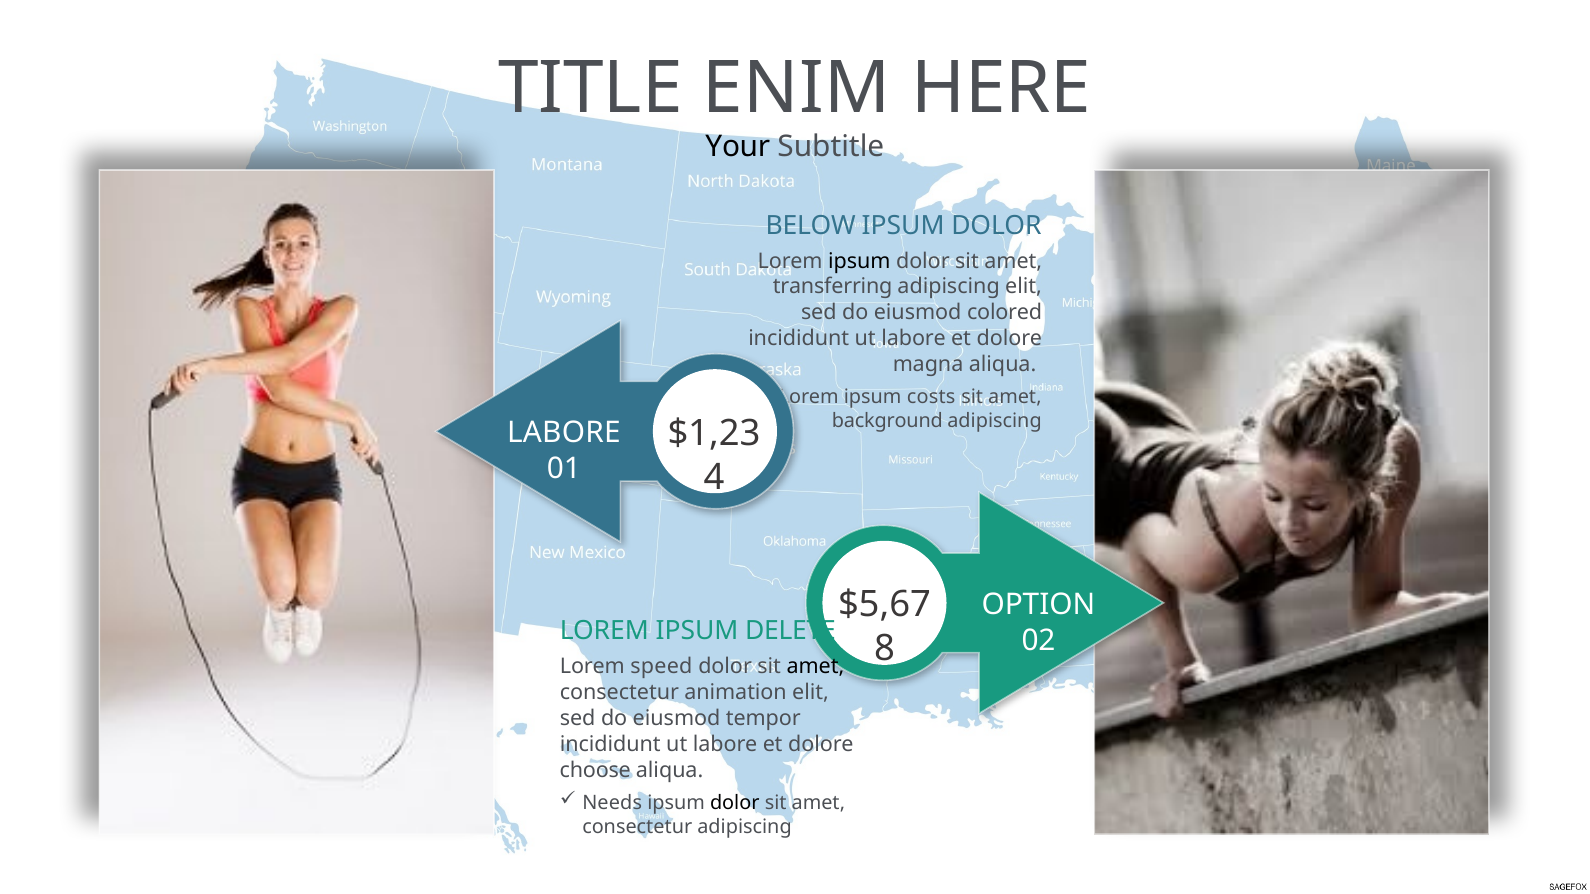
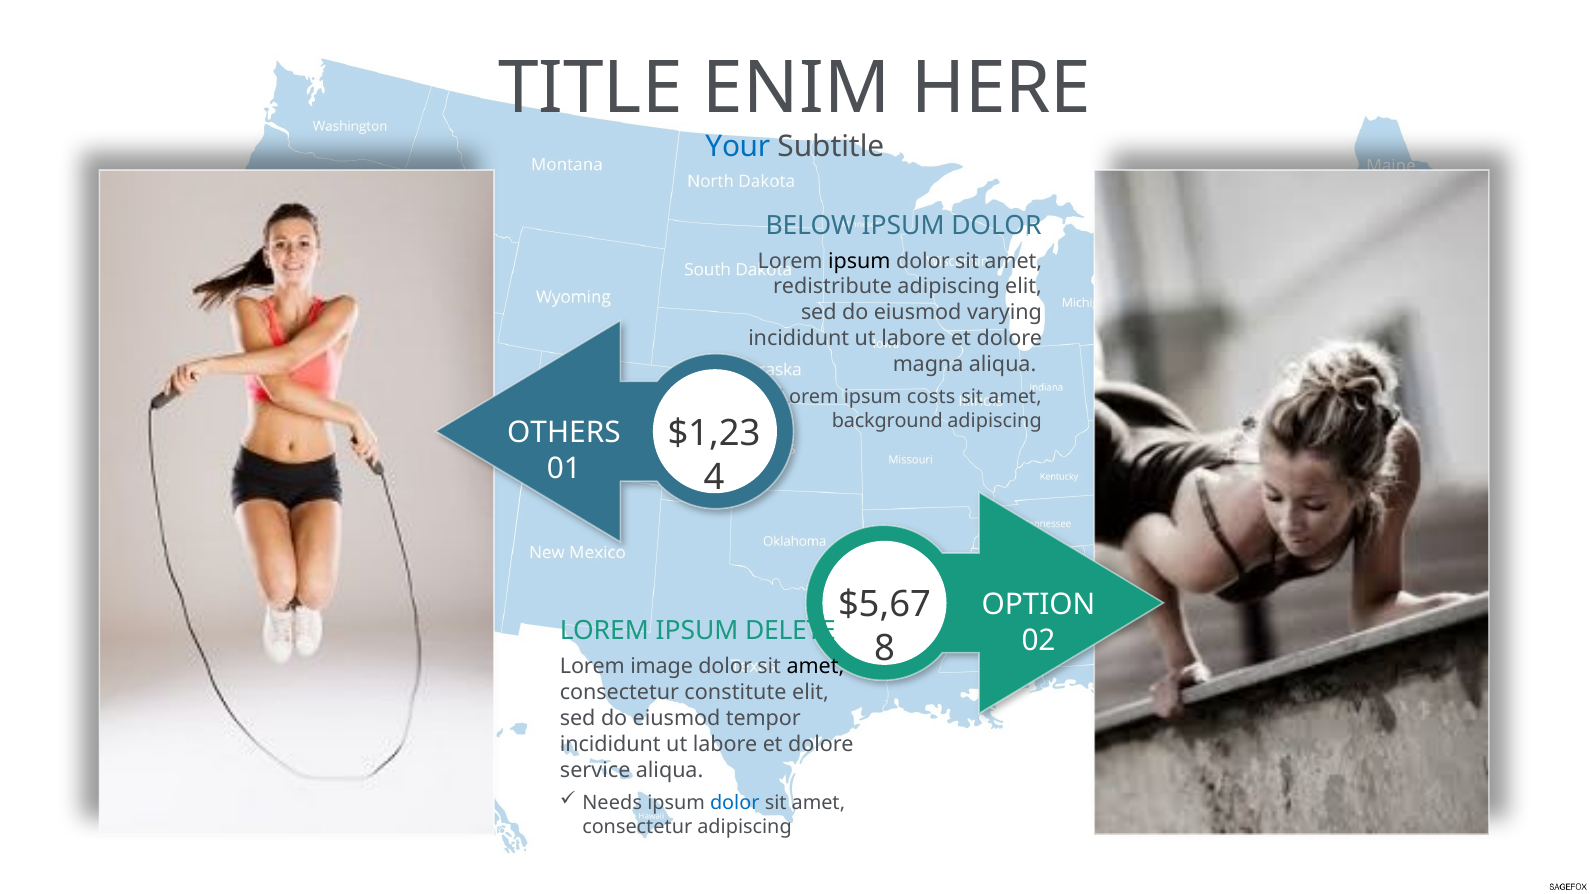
Your colour: black -> blue (738, 147)
transferring: transferring -> redistribute (833, 287)
colored: colored -> varying (1004, 313)
LABORE: LABORE -> OTHERS (564, 433)
speed: speed -> image (662, 667)
animation: animation -> constitute (735, 693)
choose: choose -> service (595, 770)
dolor colour: black -> blue (735, 803)
